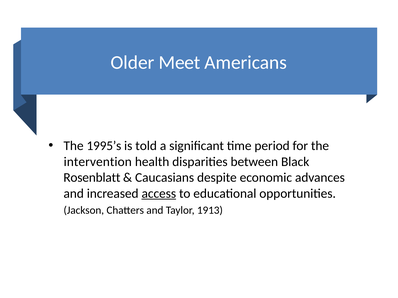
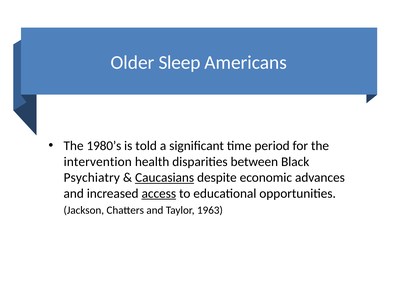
Meet: Meet -> Sleep (180, 63)
1995’s: 1995’s -> 1980’s (104, 146)
Rosenblatt: Rosenblatt -> Psychiatry (92, 178)
Caucasians underline: none -> present (165, 178)
1913: 1913 -> 1963 (210, 210)
